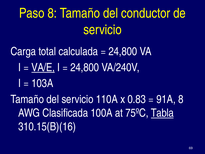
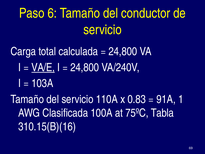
Paso 8: 8 -> 6 (52, 13)
91A 8: 8 -> 1 (181, 99)
Tabla underline: present -> none (162, 113)
